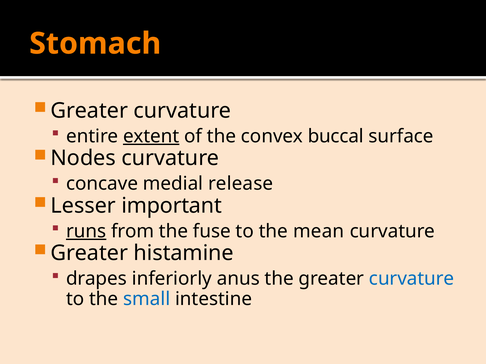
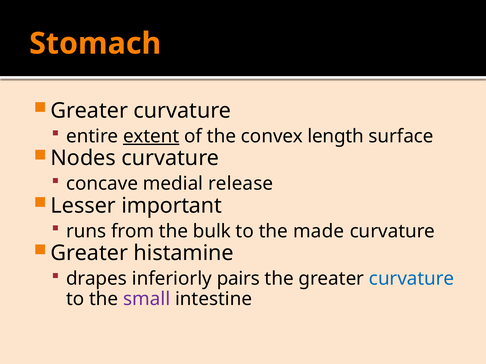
buccal: buccal -> length (336, 136)
runs underline: present -> none (86, 232)
fuse: fuse -> bulk (212, 232)
mean: mean -> made (319, 232)
anus: anus -> pairs (238, 279)
small colour: blue -> purple (147, 300)
